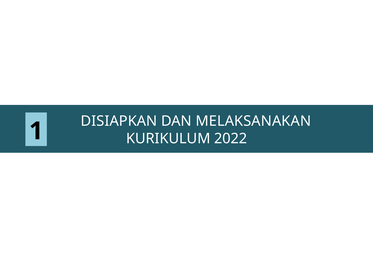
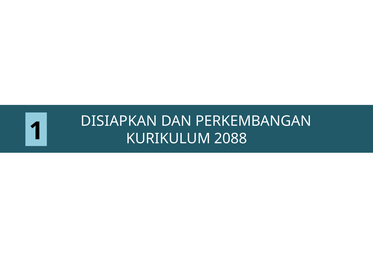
MELAKSANAKAN: MELAKSANAKAN -> PERKEMBANGAN (253, 121)
2022: 2022 -> 2088 (231, 138)
